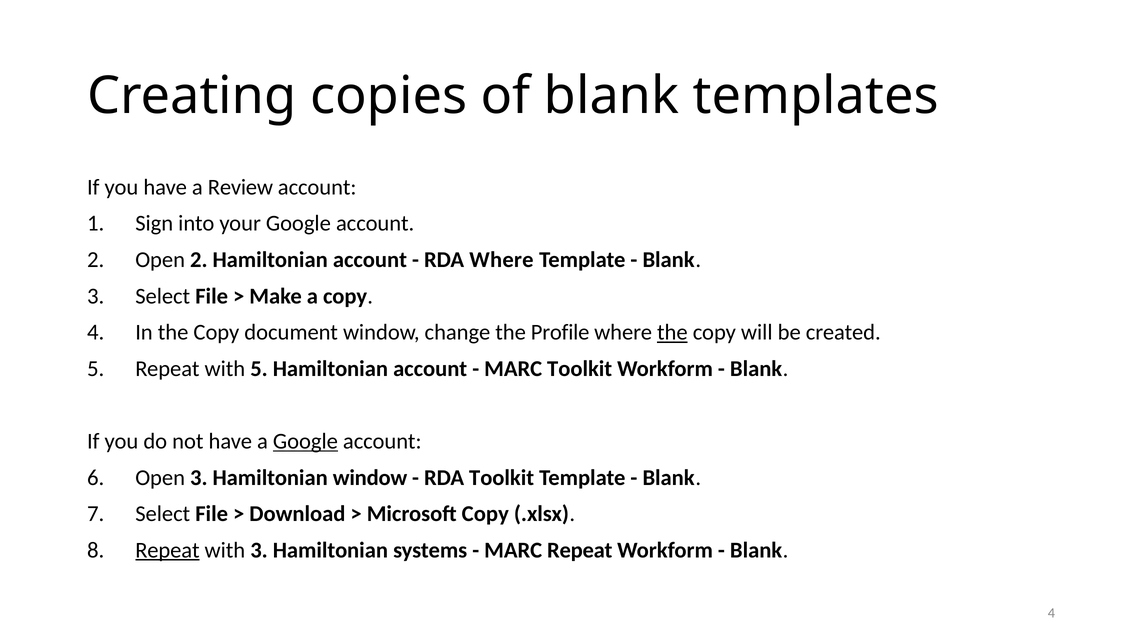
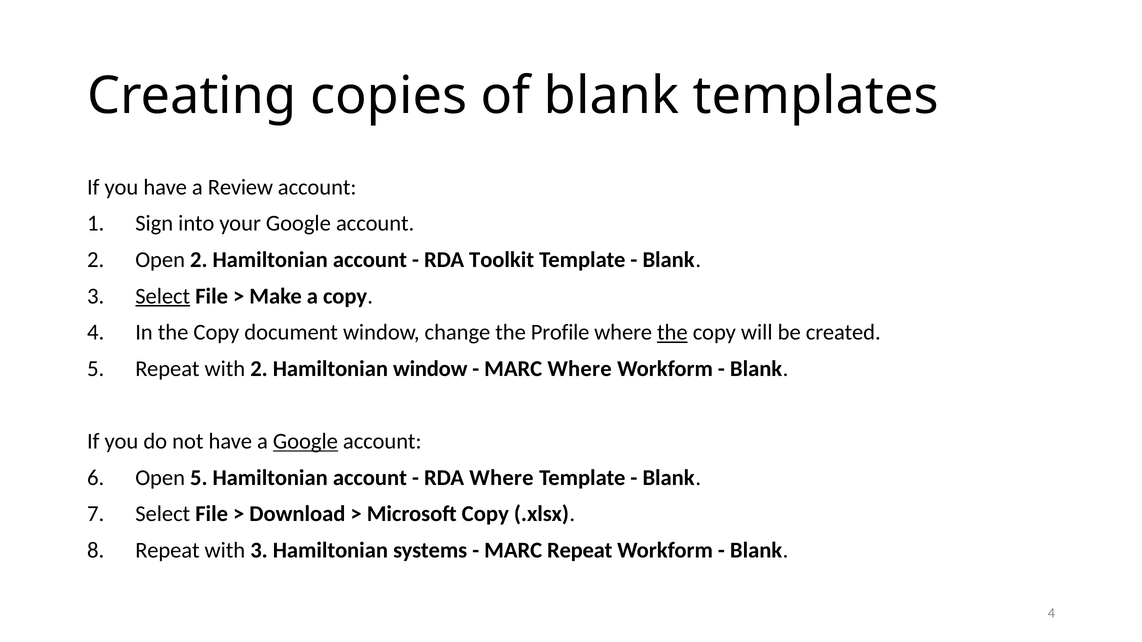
RDA Where: Where -> Toolkit (502, 260)
Select underline: none -> present (163, 296)
with 5: 5 -> 2 (259, 369)
account: account -> window (430, 369)
MARC Toolkit: Toolkit -> Where (580, 369)
Open 3: 3 -> 5 (199, 478)
window: window -> account (370, 478)
RDA Toolkit: Toolkit -> Where (501, 478)
Repeat underline: present -> none (167, 550)
